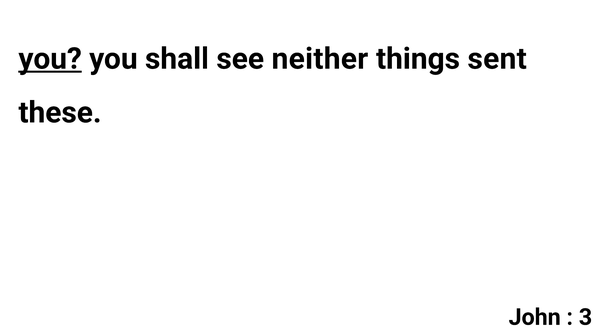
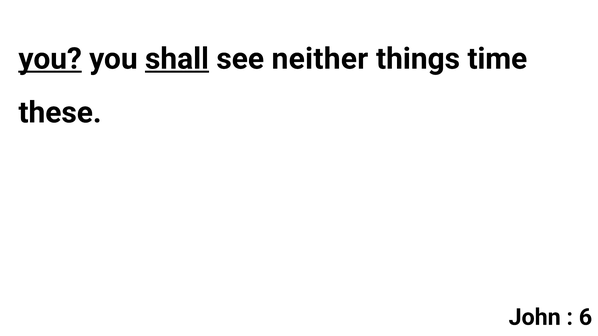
shall underline: none -> present (177, 59)
sent: sent -> time (497, 59)
3: 3 -> 6 (585, 318)
